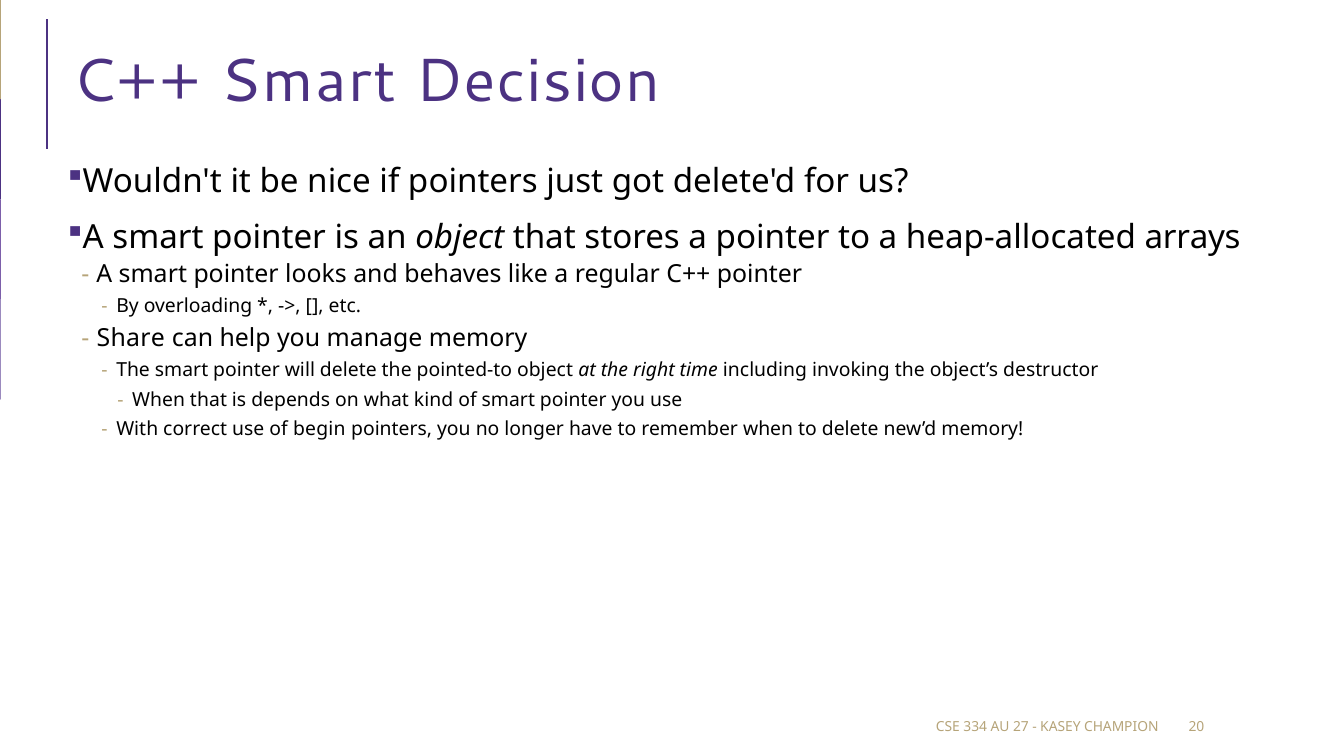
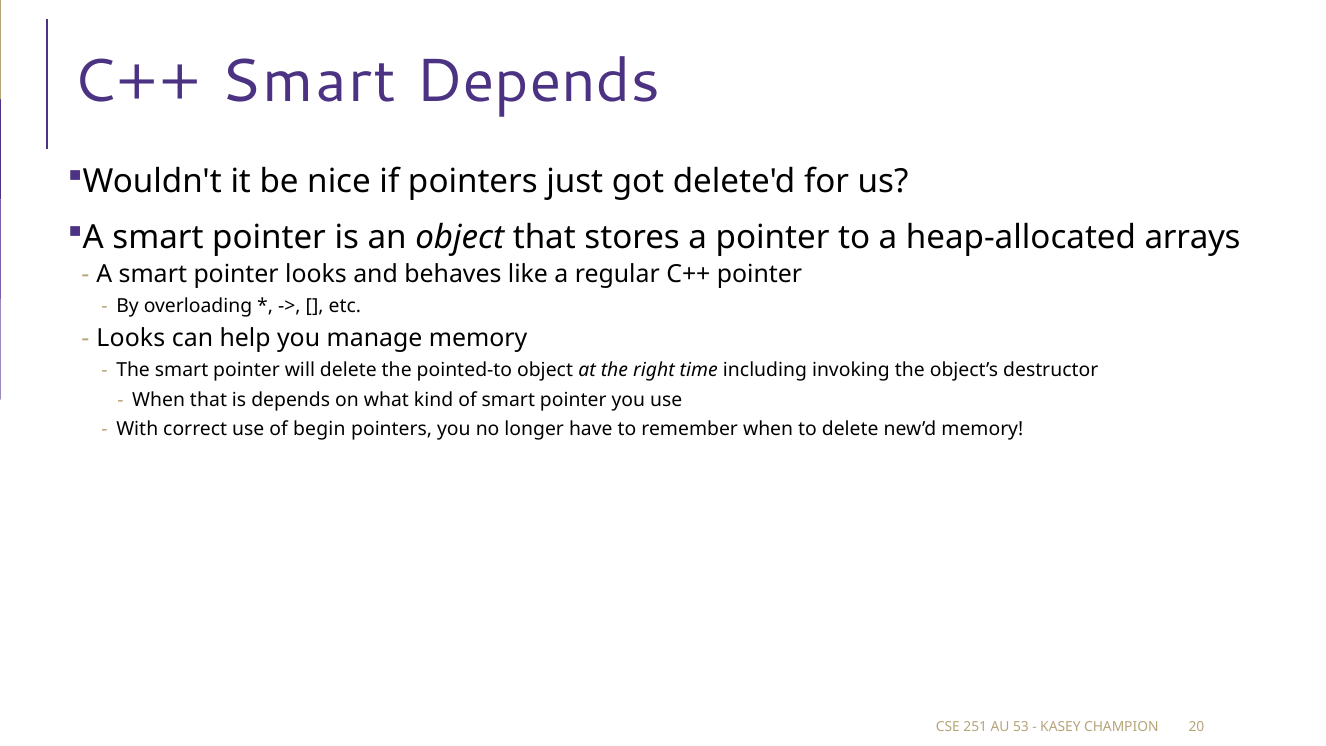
Smart Decision: Decision -> Depends (538, 81)
Share: Share -> Looks (131, 338)
334: 334 -> 251 (975, 727)
27: 27 -> 53 (1021, 727)
